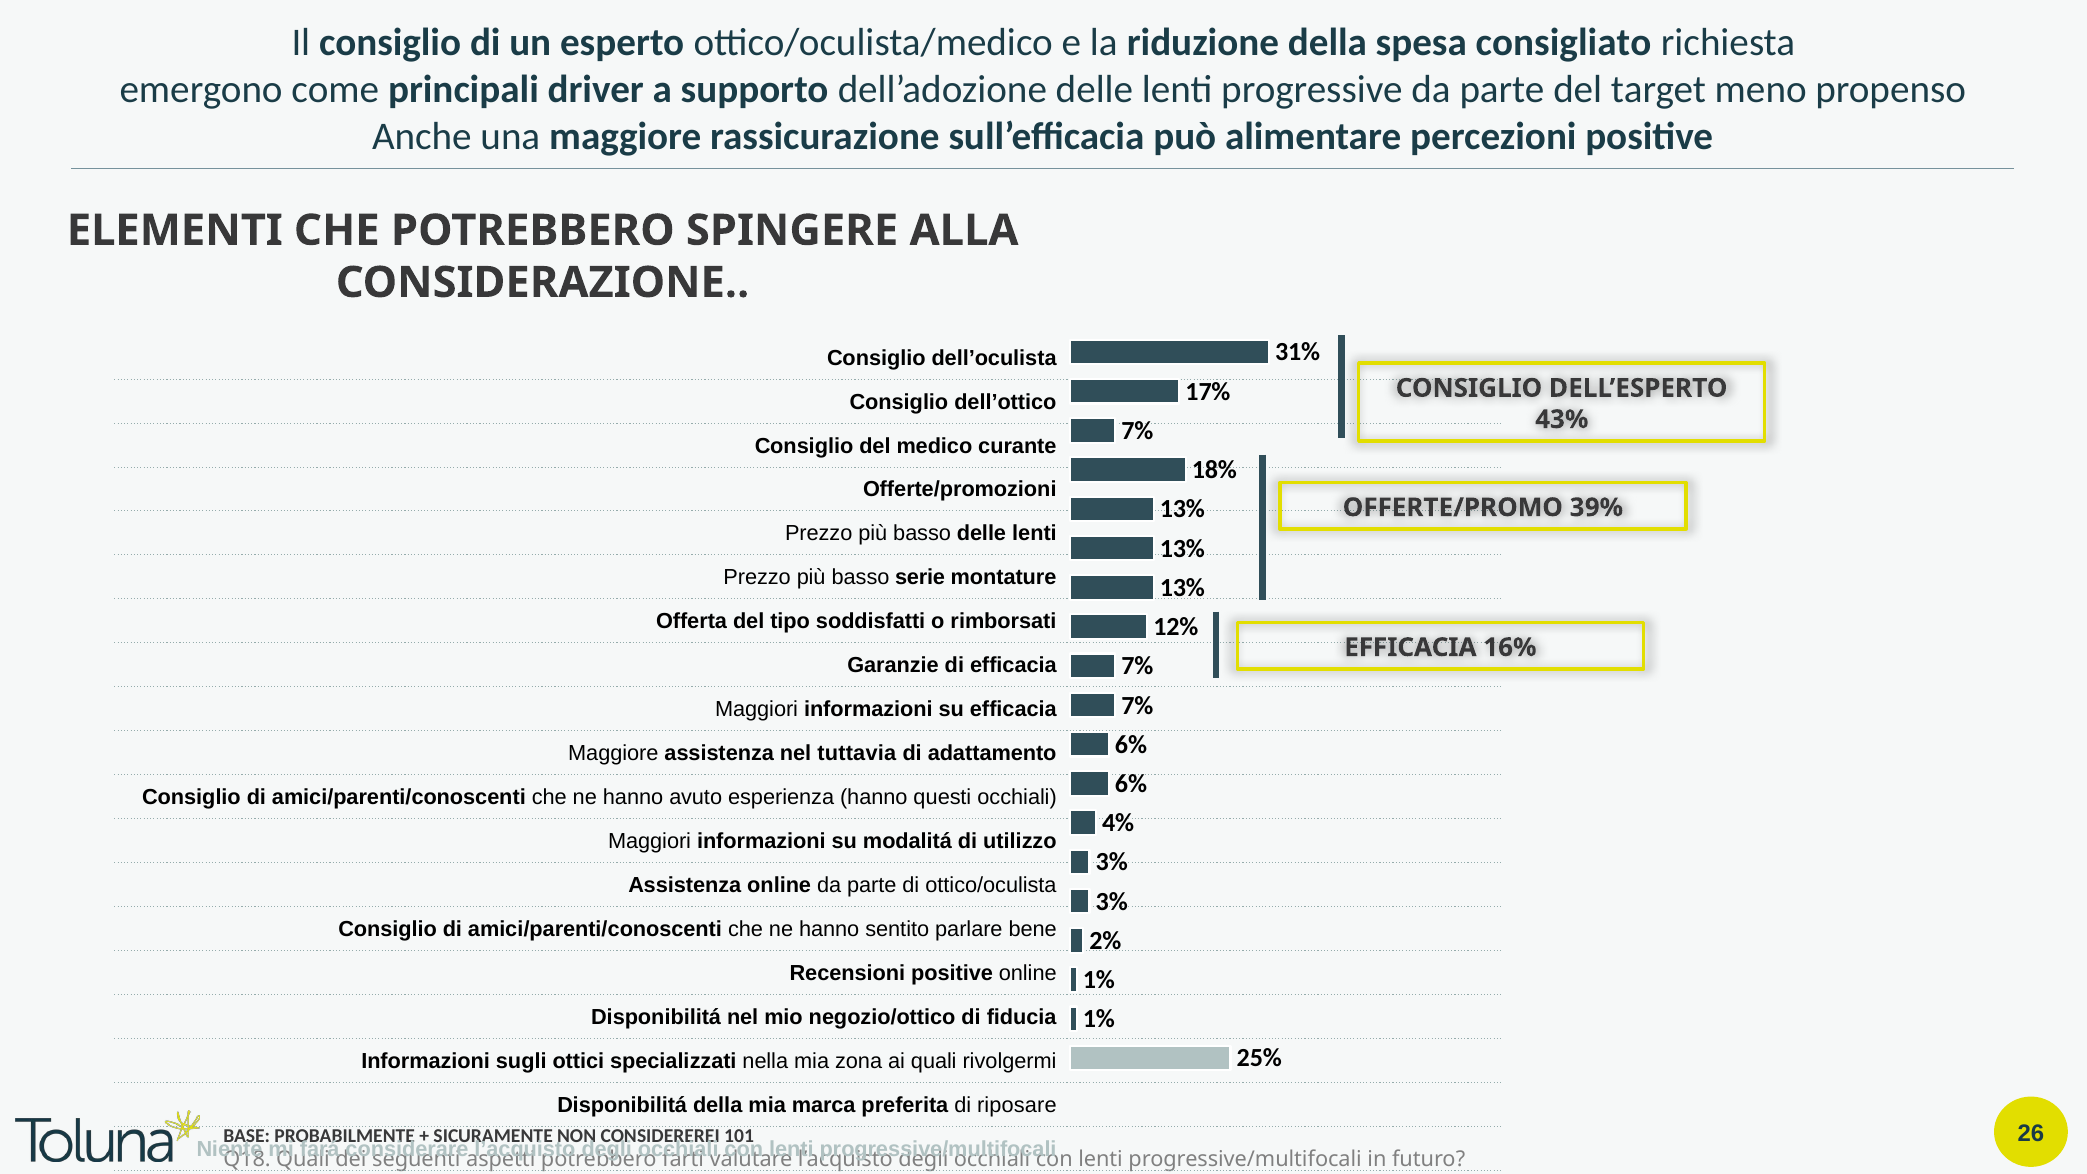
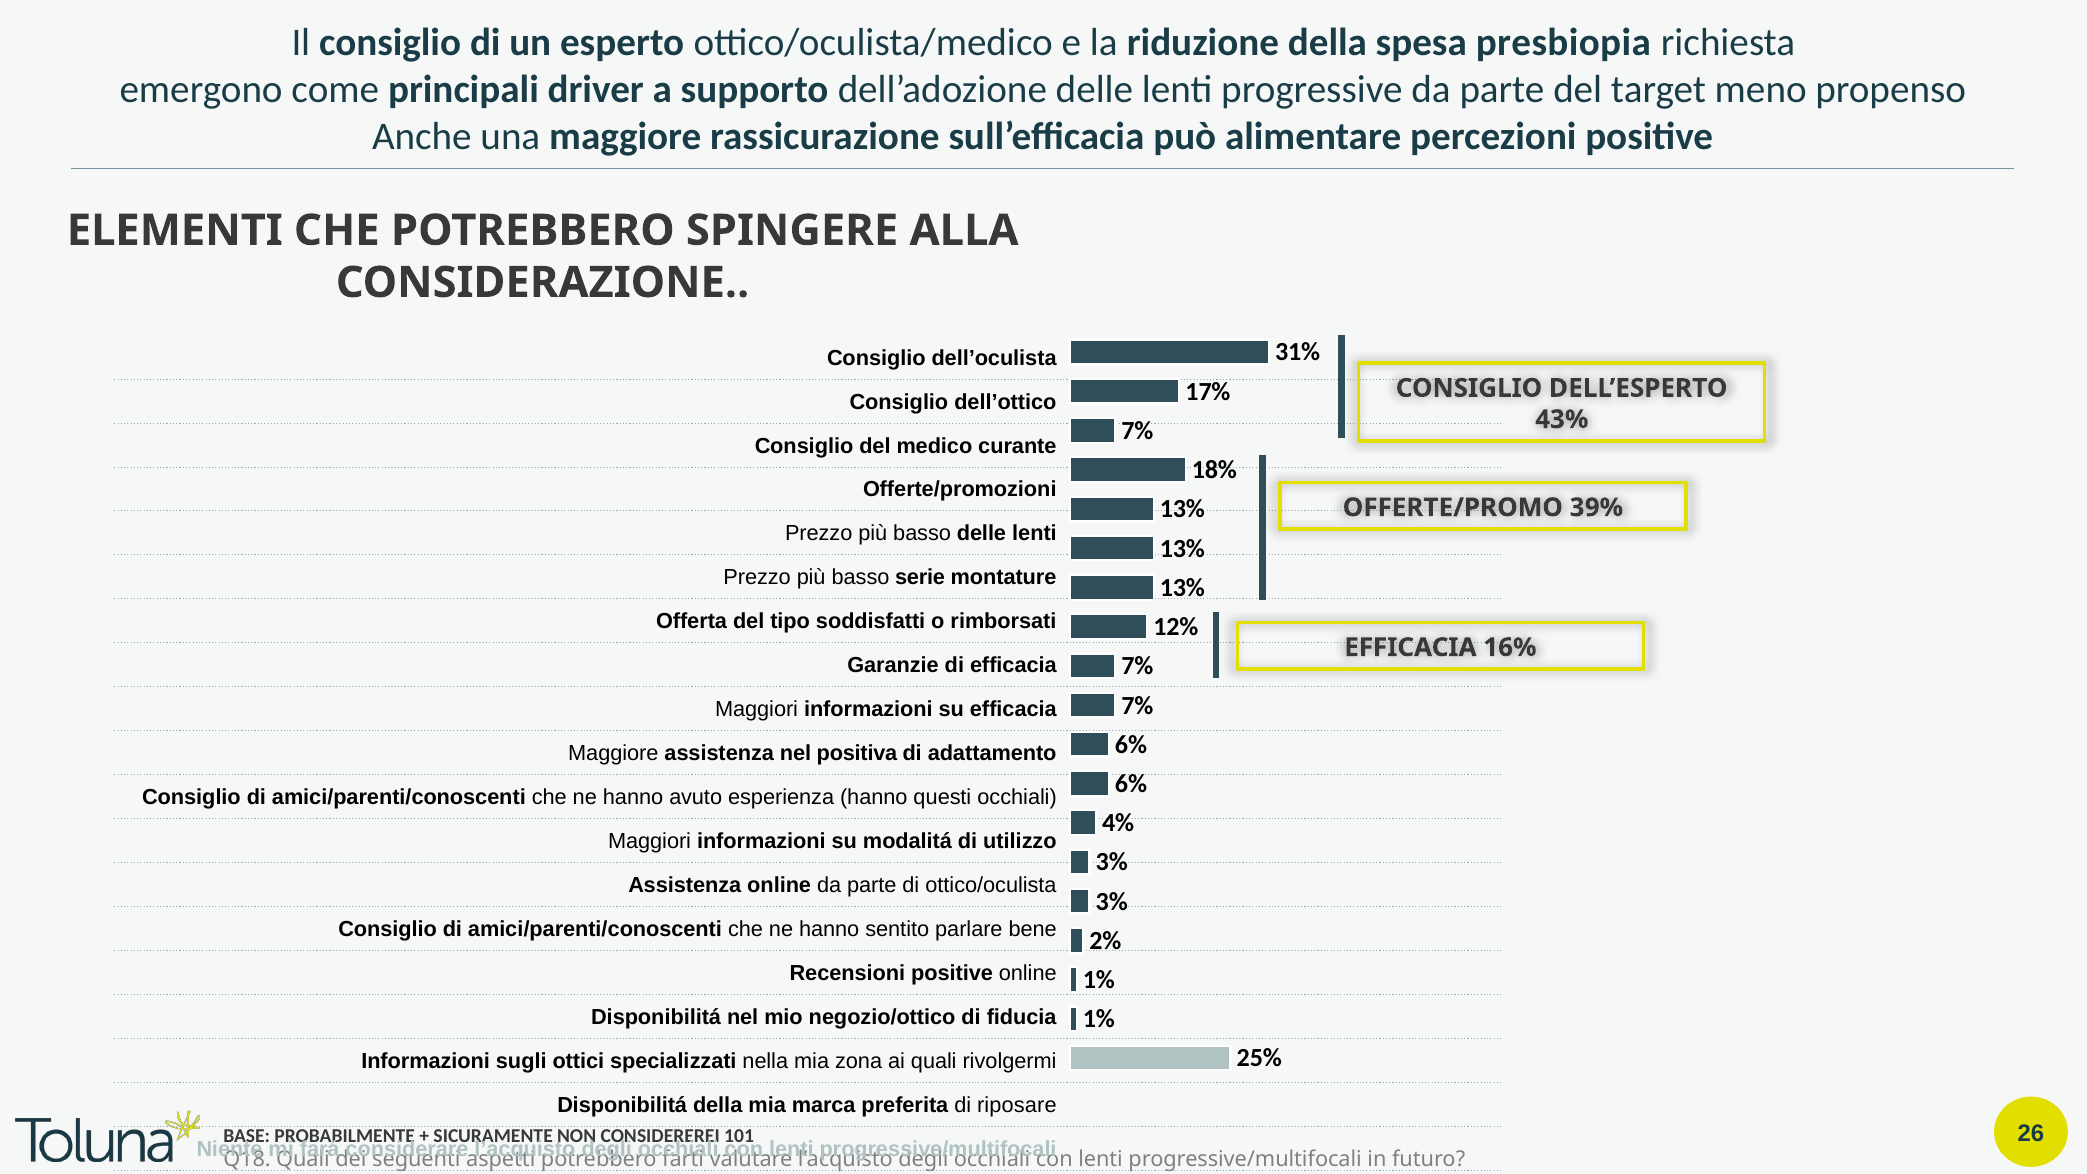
consigliato: consigliato -> presbiopia (1563, 43)
tuttavia: tuttavia -> positiva (857, 753)
